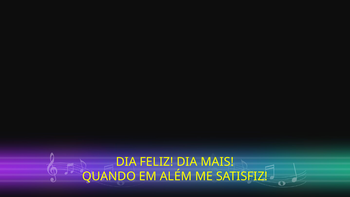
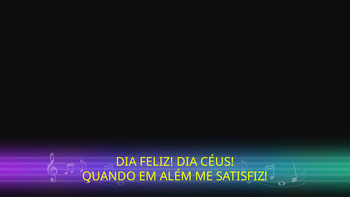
MAIS: MAIS -> CÉUS (217, 162)
